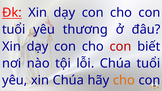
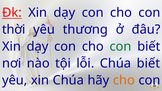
tuổi: tuổi -> thời (14, 30)
con colour: red -> green (120, 46)
Chúa tuổi: tuổi -> biết (148, 63)
